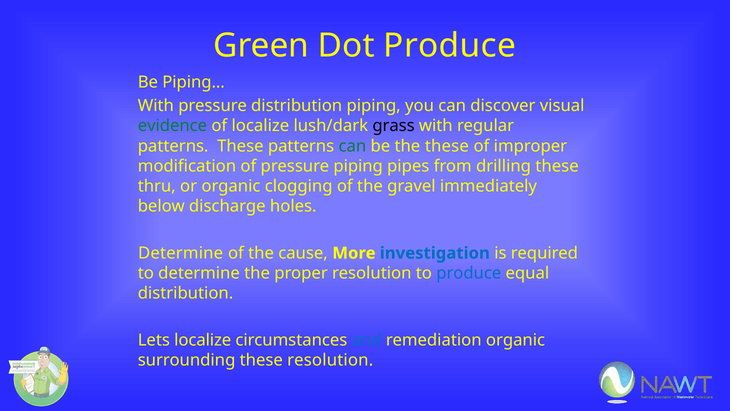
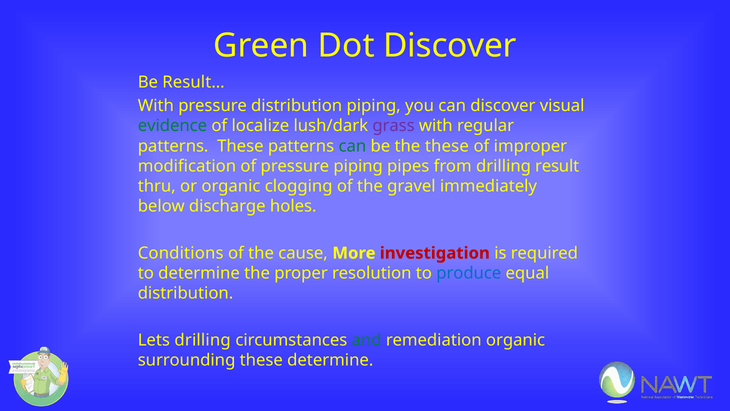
Dot Produce: Produce -> Discover (450, 46)
Piping…: Piping… -> Result… (193, 82)
grass colour: black -> purple (394, 126)
drilling these: these -> result (557, 166)
Determine: Determine -> Conditions (181, 253)
investigation colour: blue -> red (435, 253)
Lets localize: localize -> drilling (203, 340)
and colour: blue -> green (367, 340)
these resolution: resolution -> determine (330, 360)
